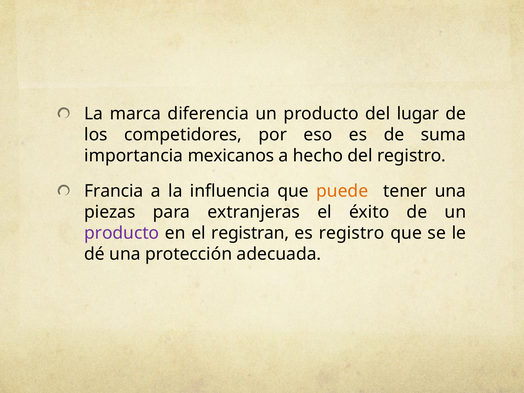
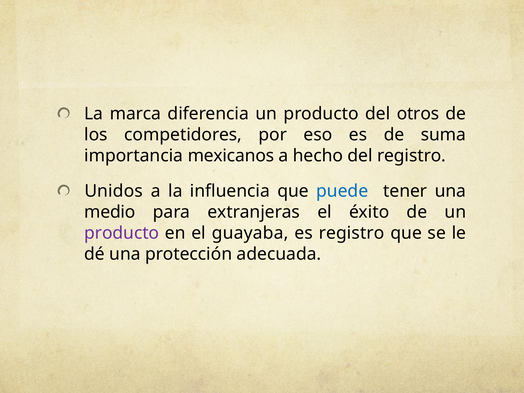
lugar: lugar -> otros (418, 114)
Francia: Francia -> Unidos (114, 191)
puede colour: orange -> blue (342, 191)
piezas: piezas -> medio (110, 212)
registran: registran -> guayaba (250, 233)
